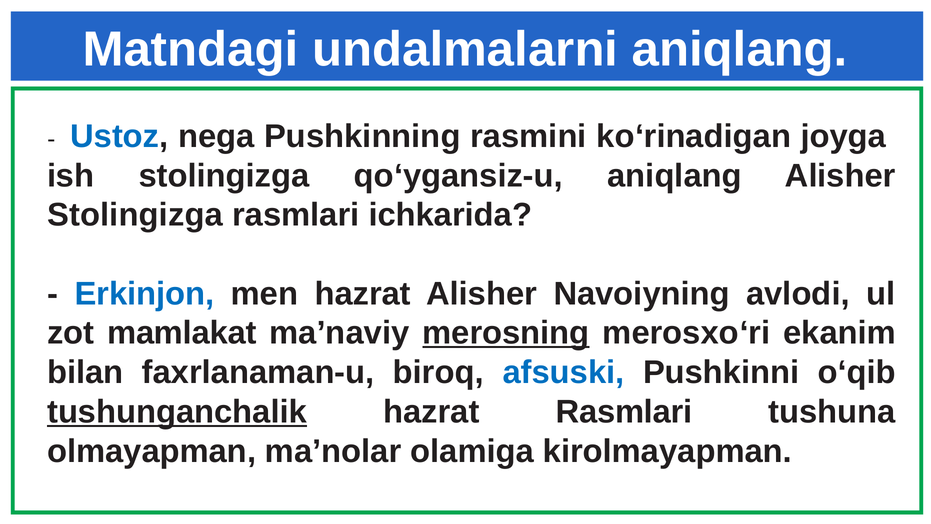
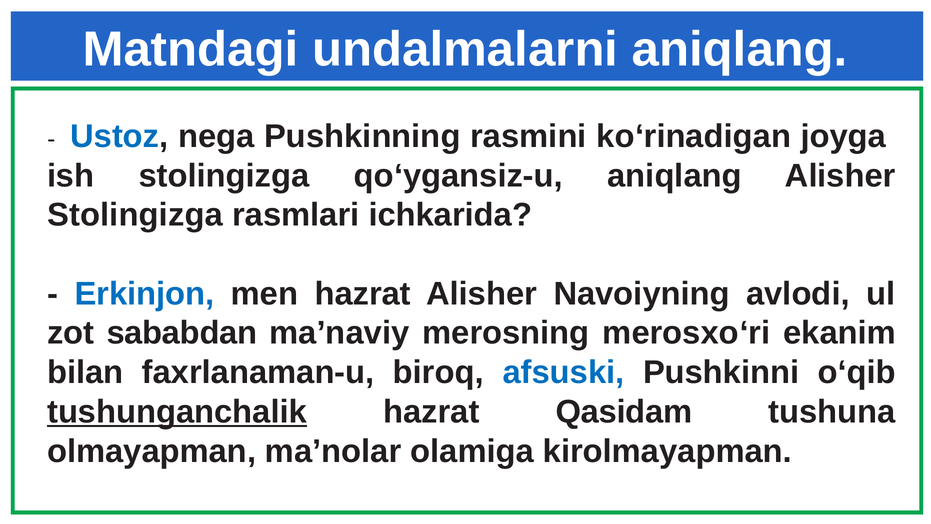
mamlakat: mamlakat -> sababdan (182, 333)
merosning underline: present -> none (506, 333)
hazrat Rasmlari: Rasmlari -> Qasidam (624, 412)
